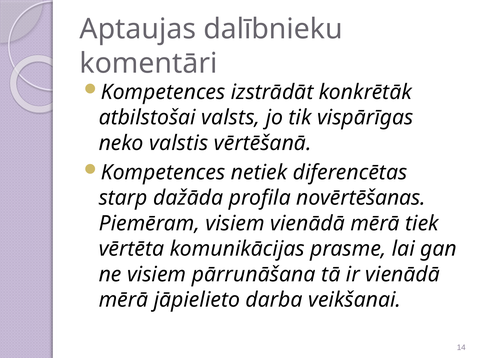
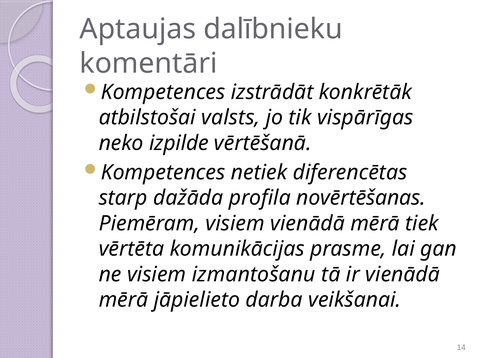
valstis: valstis -> izpilde (179, 143)
pārrunāšana: pārrunāšana -> izmantošanu (254, 274)
